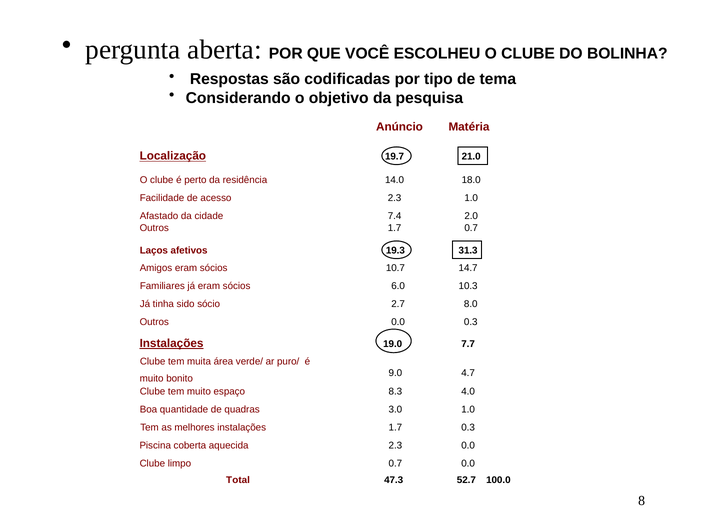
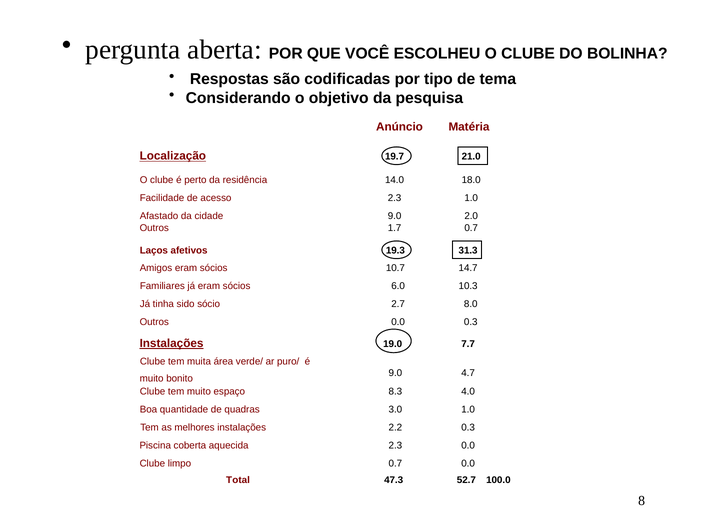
7.4: 7.4 -> 9.0 (395, 216)
instalações 1.7: 1.7 -> 2.2 (395, 427)
